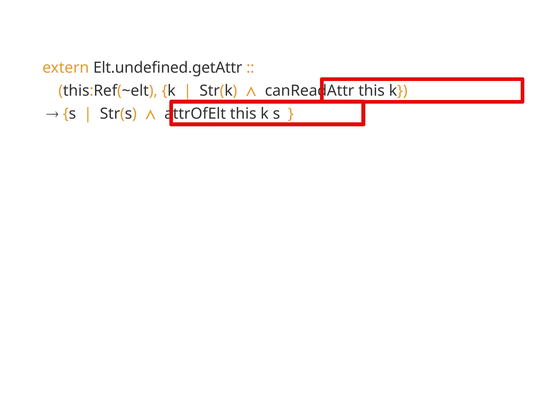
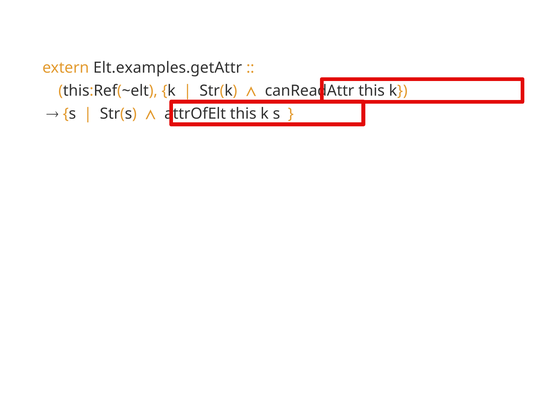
Elt.undefined.getAttr: Elt.undefined.getAttr -> Elt.examples.getAttr (168, 68)
